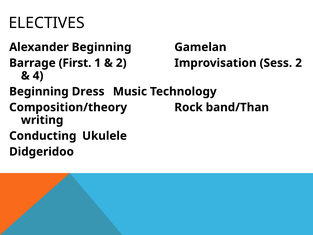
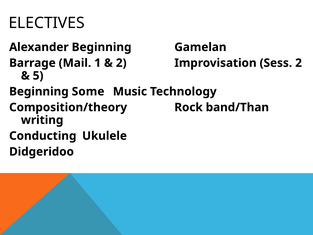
First: First -> Mail (75, 63)
4: 4 -> 5 (38, 76)
Dress: Dress -> Some (88, 91)
